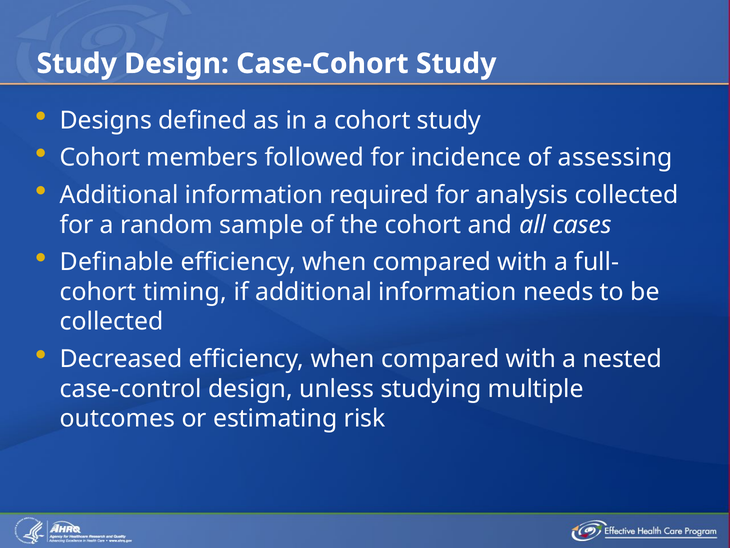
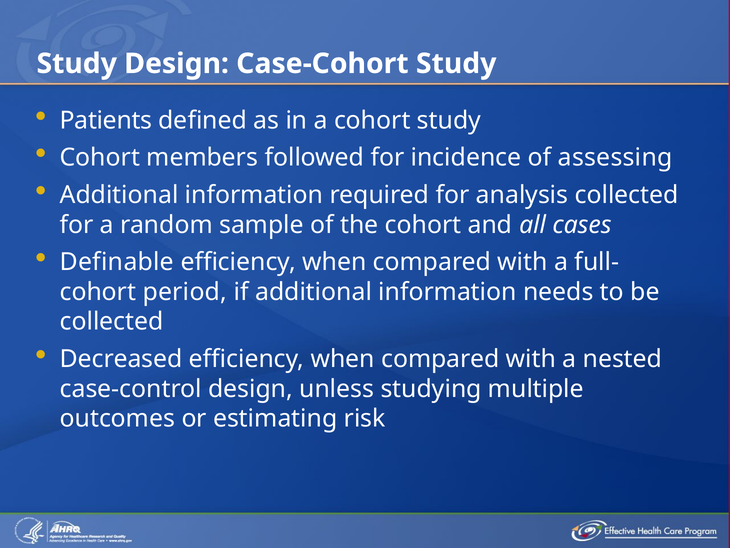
Designs: Designs -> Patients (106, 120)
timing: timing -> period (185, 292)
